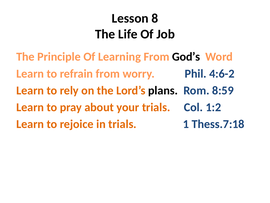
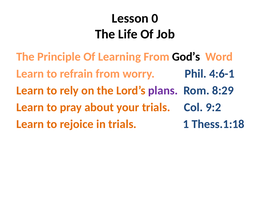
8: 8 -> 0 (155, 18)
4:6-2: 4:6-2 -> 4:6-1 (222, 73)
plans colour: black -> purple (163, 90)
8:59: 8:59 -> 8:29 (223, 90)
1:2: 1:2 -> 9:2 (213, 107)
Thess.7:18: Thess.7:18 -> Thess.1:18 (218, 124)
